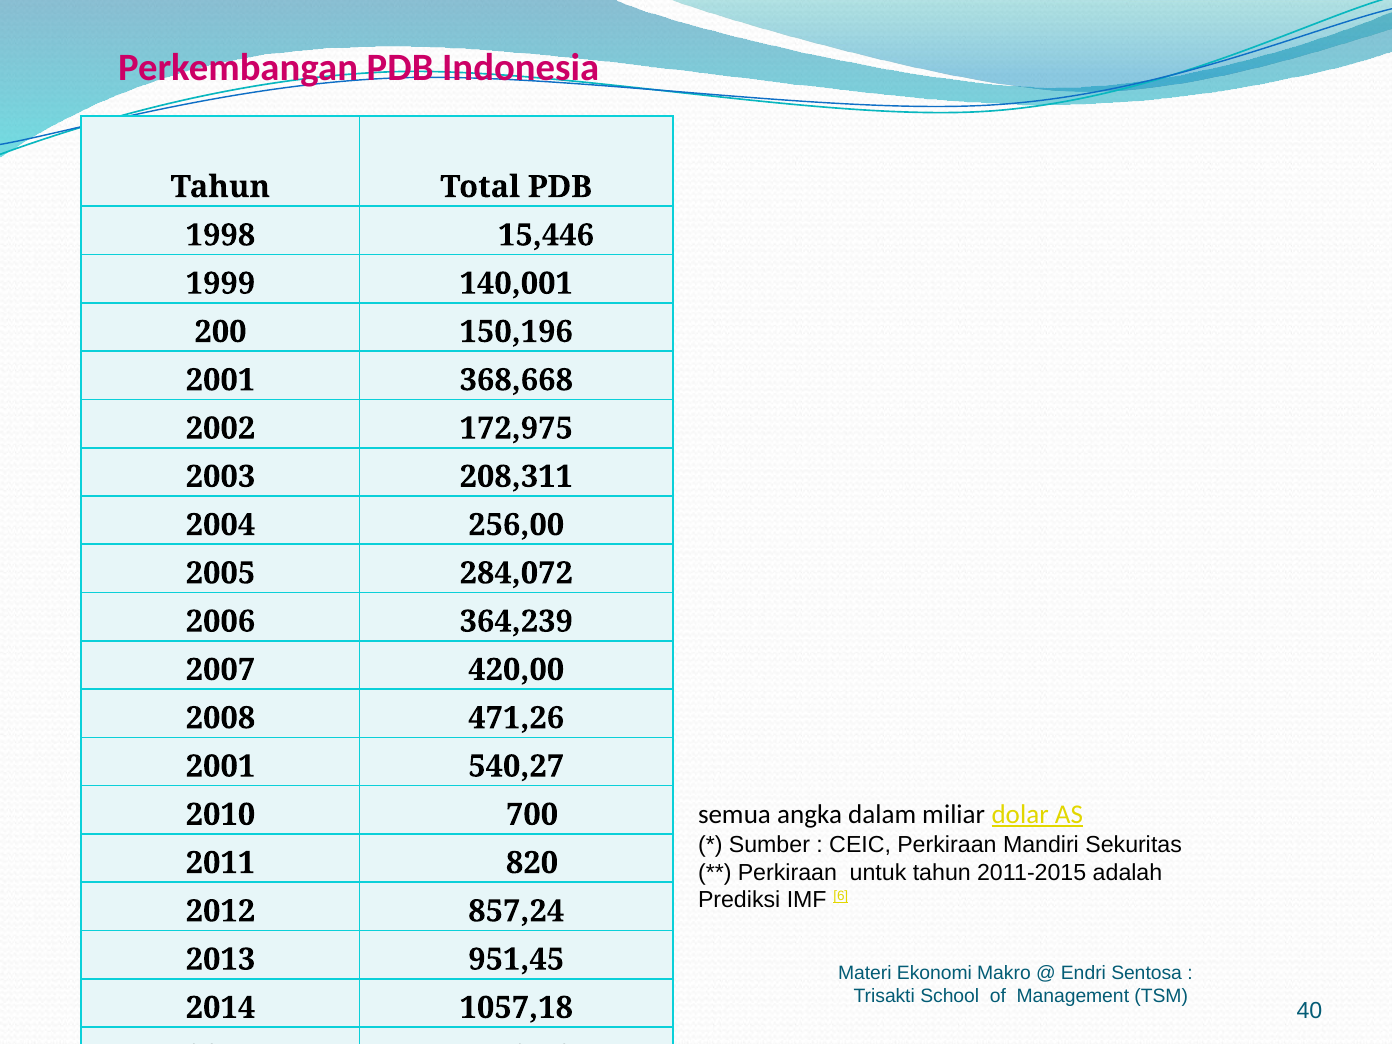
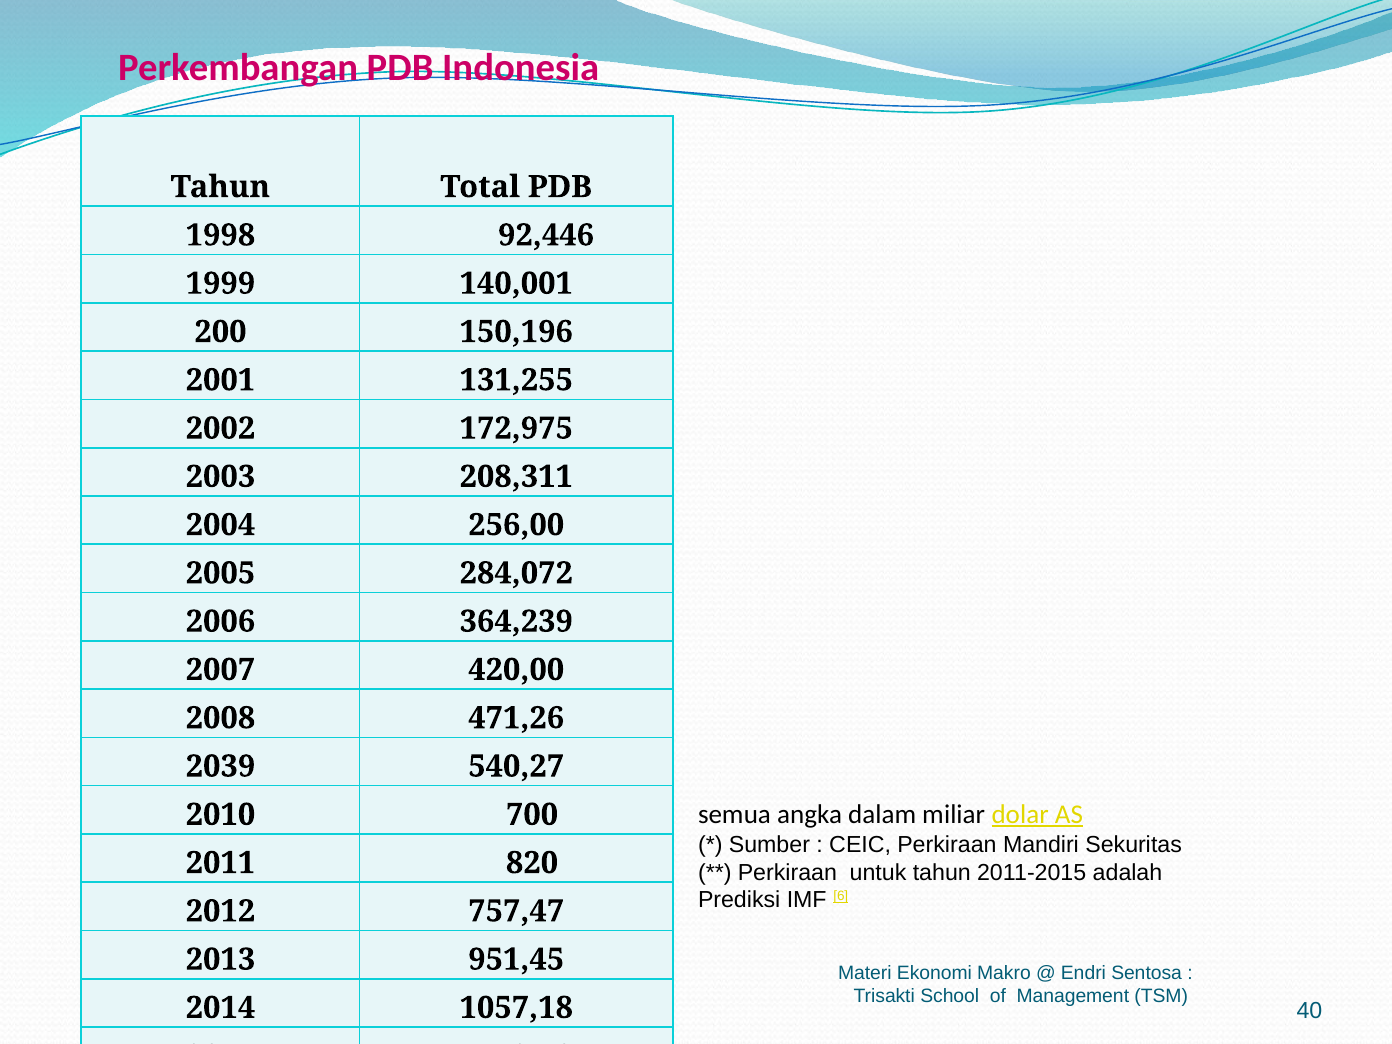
15,446: 15,446 -> 92,446 (546, 235)
368,668: 368,668 -> 131,255 (516, 380)
2001: 2001 -> 2039 (220, 766)
857,24: 857,24 -> 757,47 (516, 911)
